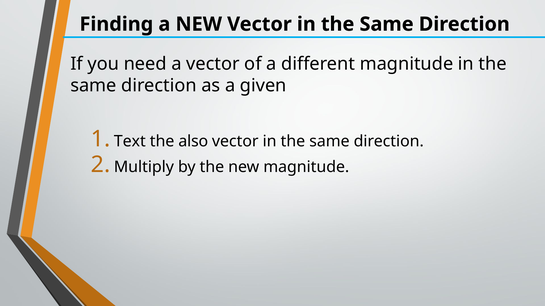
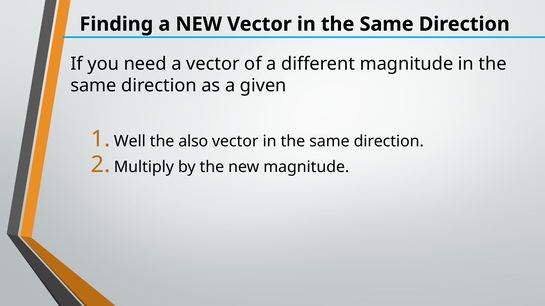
Text: Text -> Well (130, 141)
